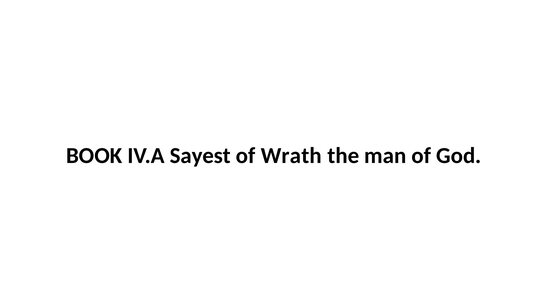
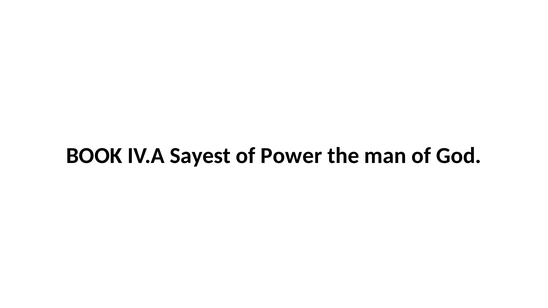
Wrath: Wrath -> Power (291, 156)
